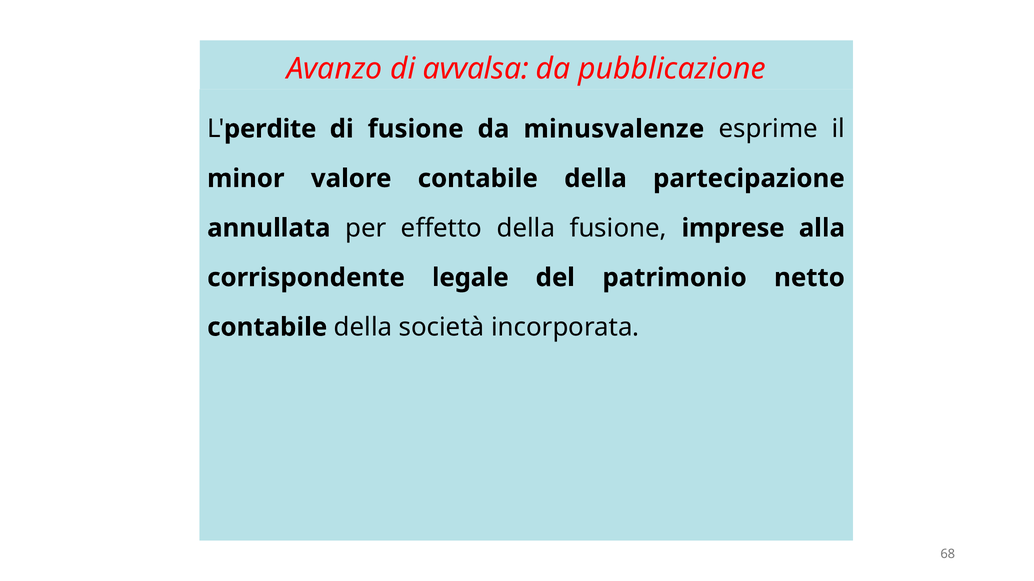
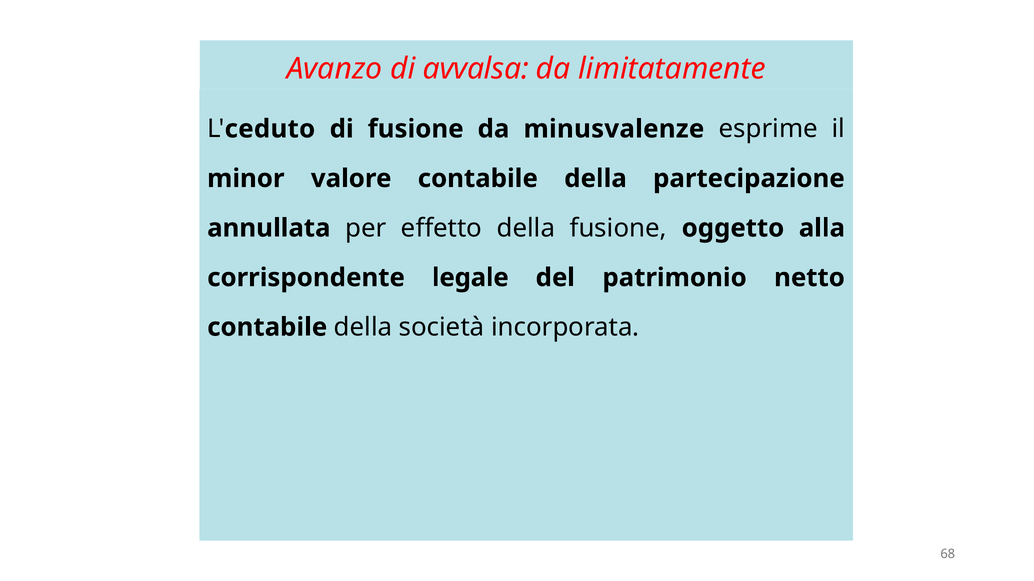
pubblicazione: pubblicazione -> limitatamente (672, 69)
perdite: perdite -> ceduto (270, 129)
imprese: imprese -> oggetto (733, 228)
